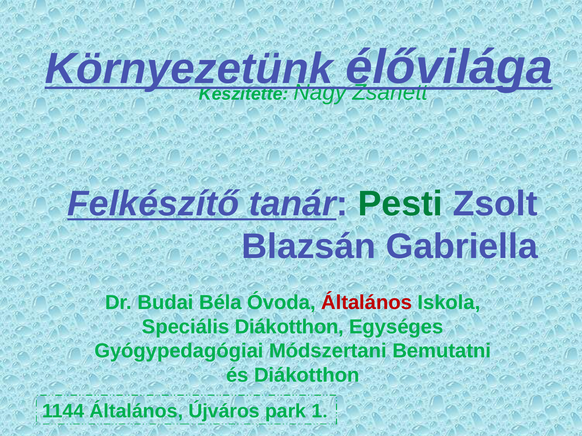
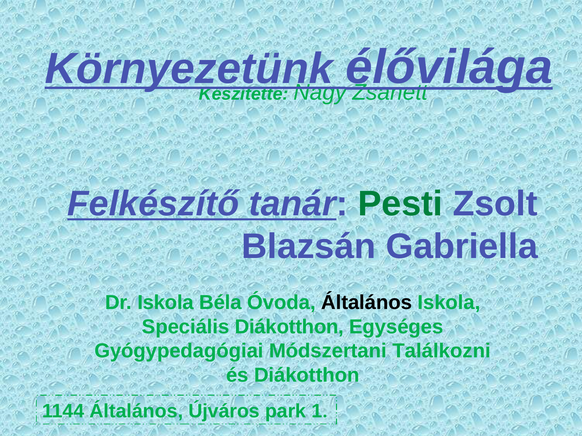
Dr Budai: Budai -> Iskola (166, 303)
Általános colour: red -> black (367, 303)
Bemutatni: Bemutatni -> Találkozni (442, 351)
